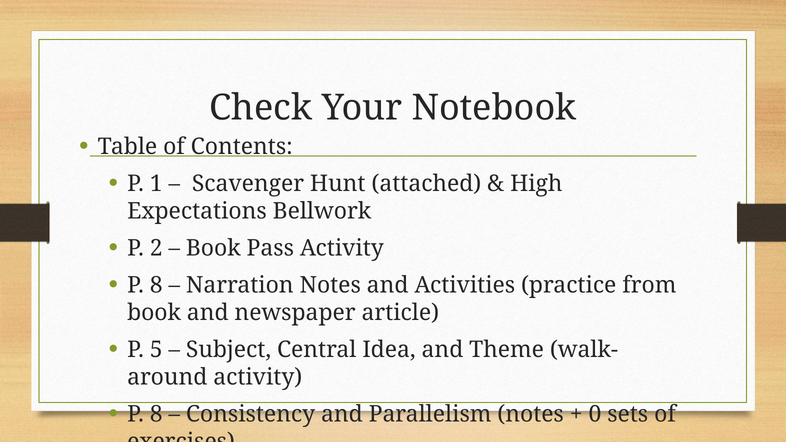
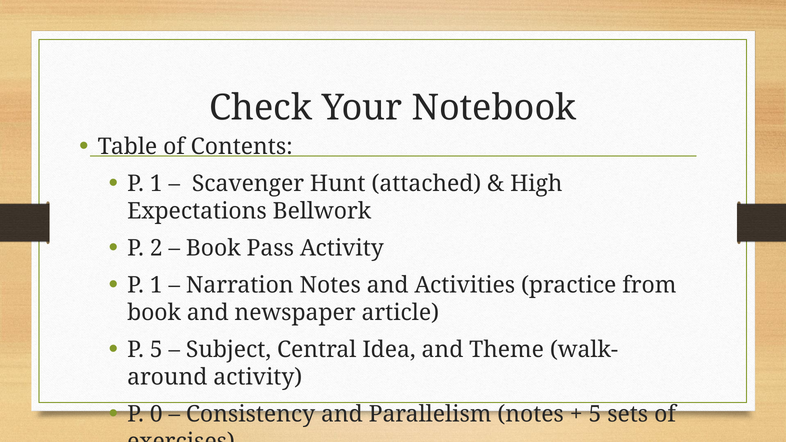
8: 8 -> 1 (156, 285)
8: 8 -> 0 (156, 414)
0: 0 -> 5 (595, 414)
